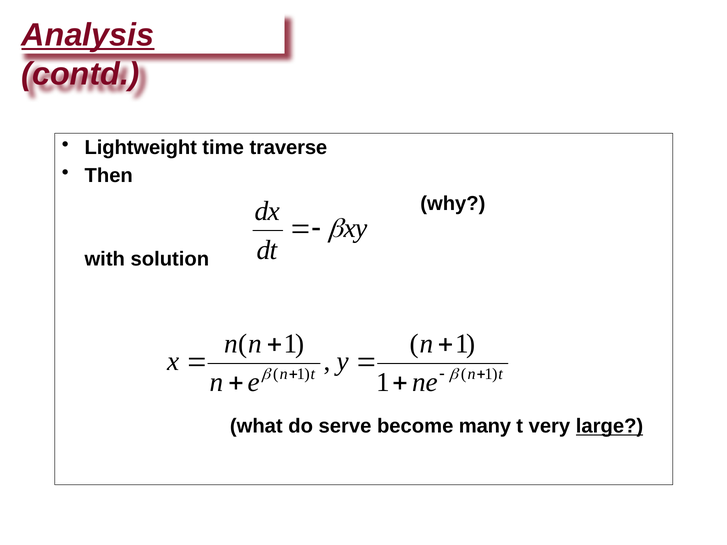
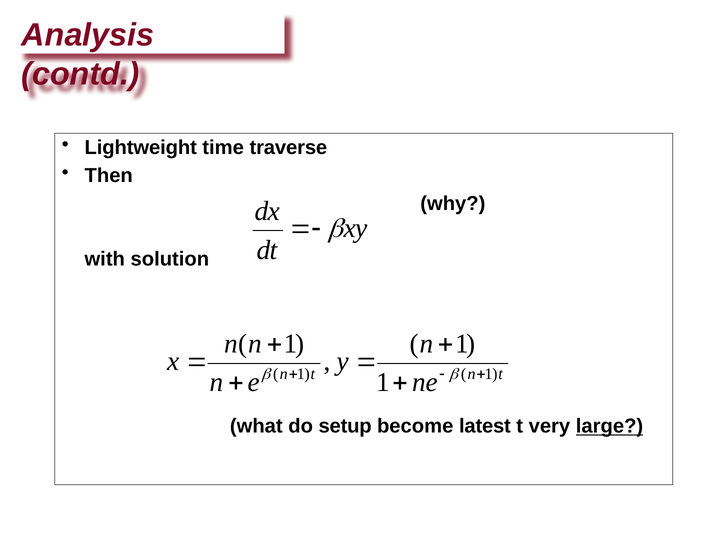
Analysis underline: present -> none (88, 35)
serve: serve -> setup (345, 427)
many: many -> latest (485, 427)
